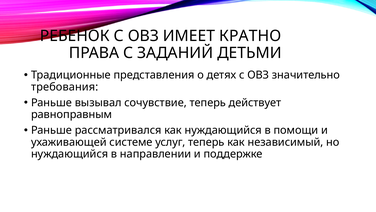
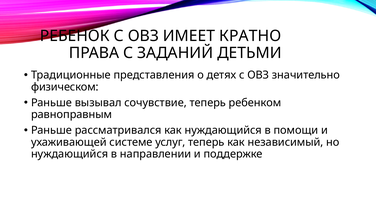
требования: требования -> физическом (65, 87)
действует: действует -> ребенком (255, 102)
